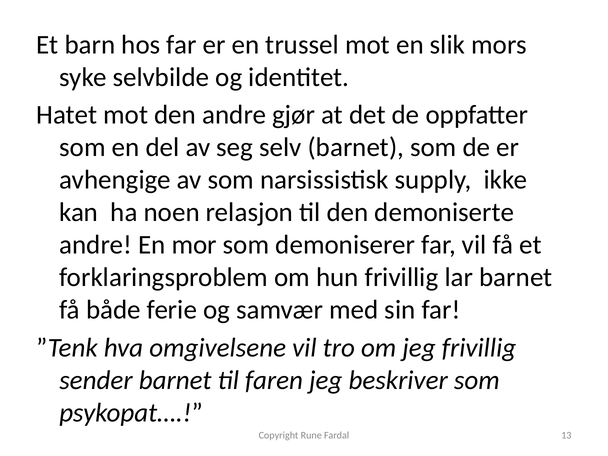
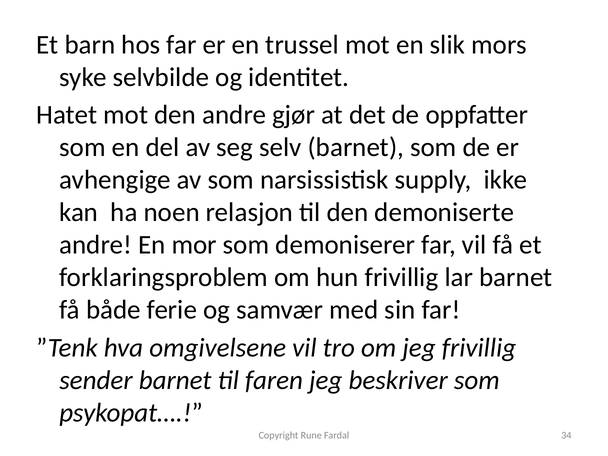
13: 13 -> 34 (566, 435)
